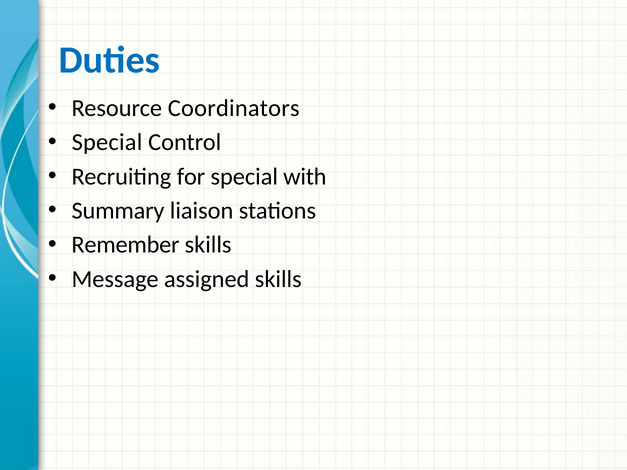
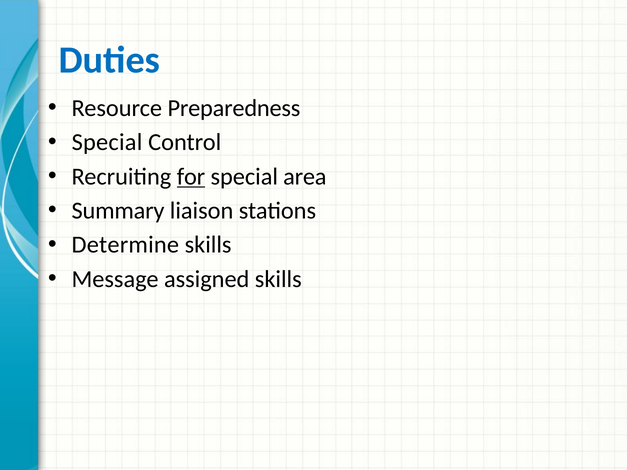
Coordinators: Coordinators -> Preparedness (234, 108)
for underline: none -> present (191, 177)
with: with -> area (305, 177)
Remember: Remember -> Determine (125, 245)
